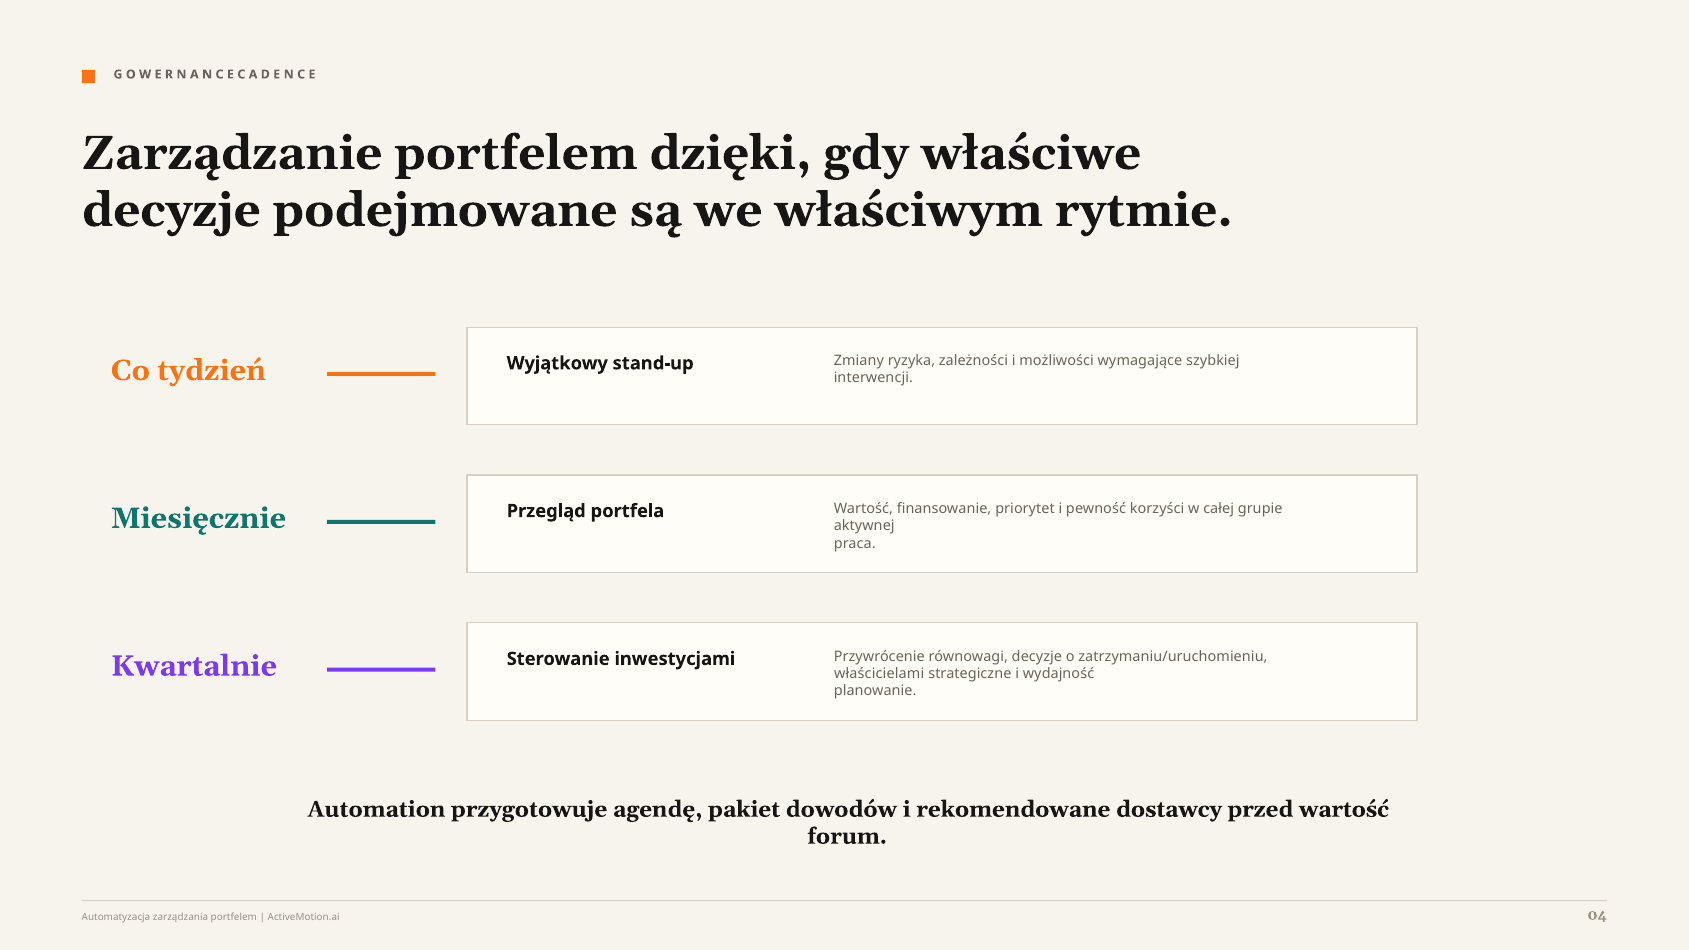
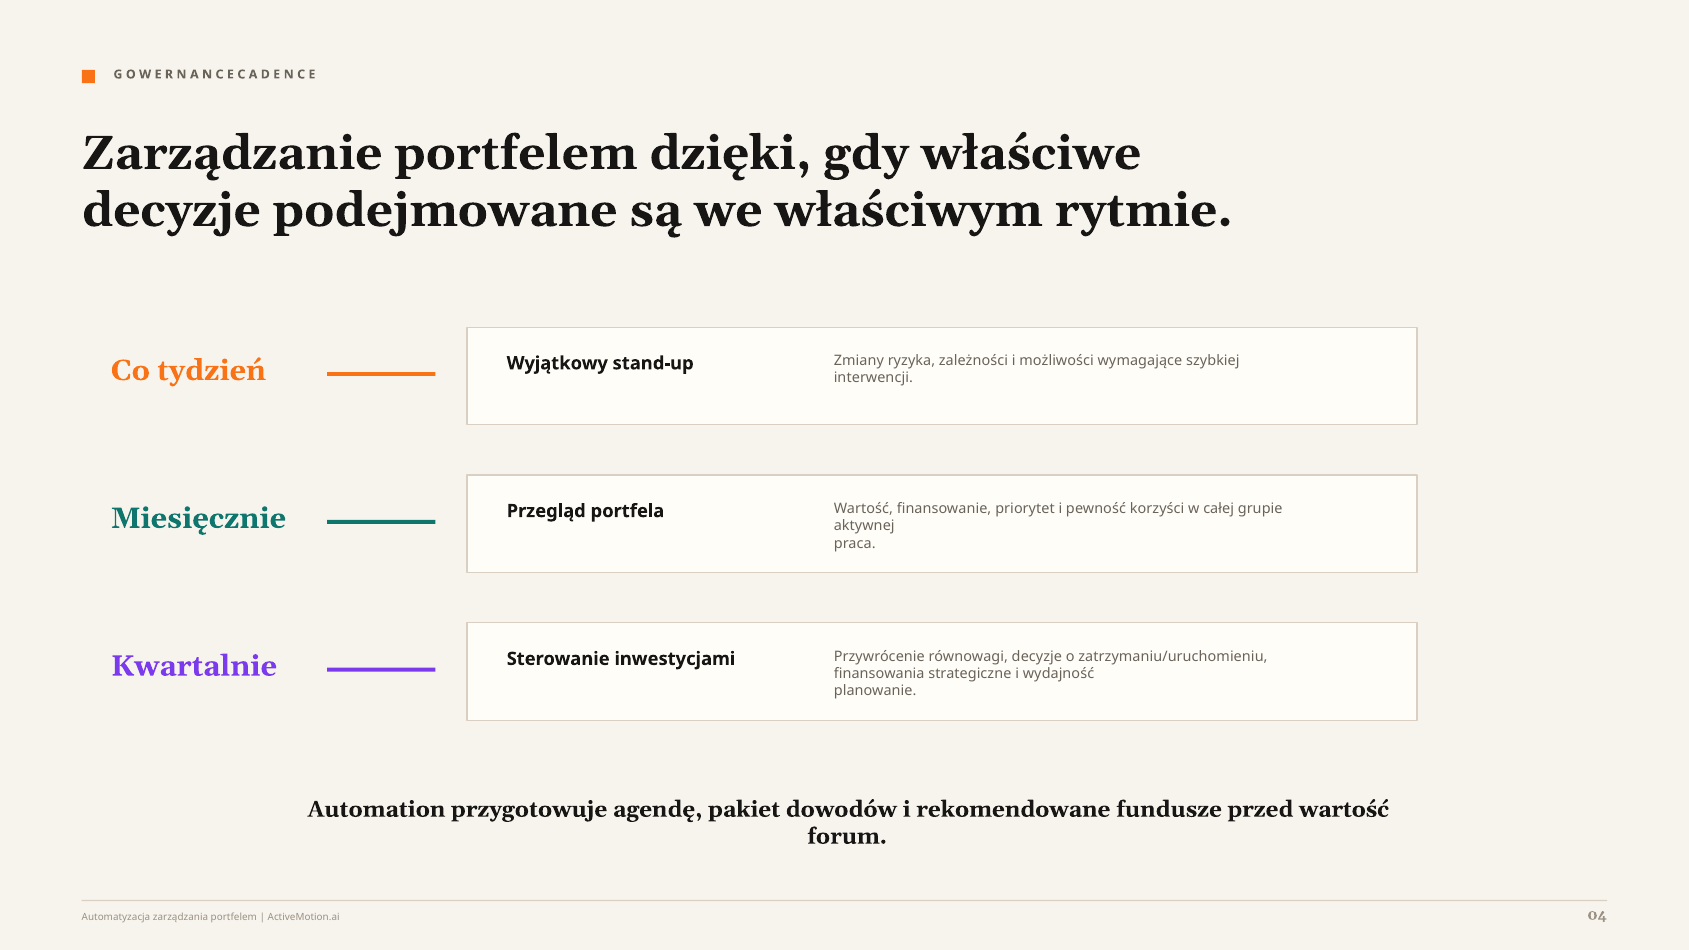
właścicielami: właścicielami -> finansowania (879, 674)
dostawcy: dostawcy -> fundusze (1169, 809)
